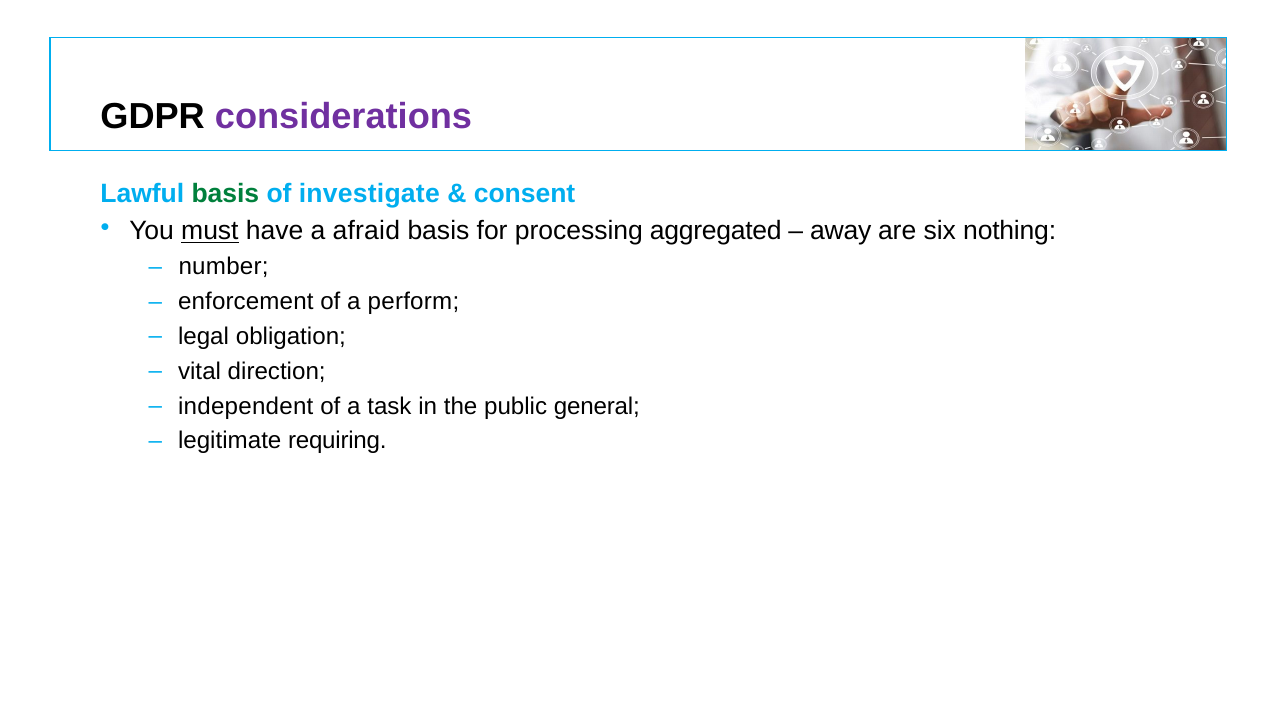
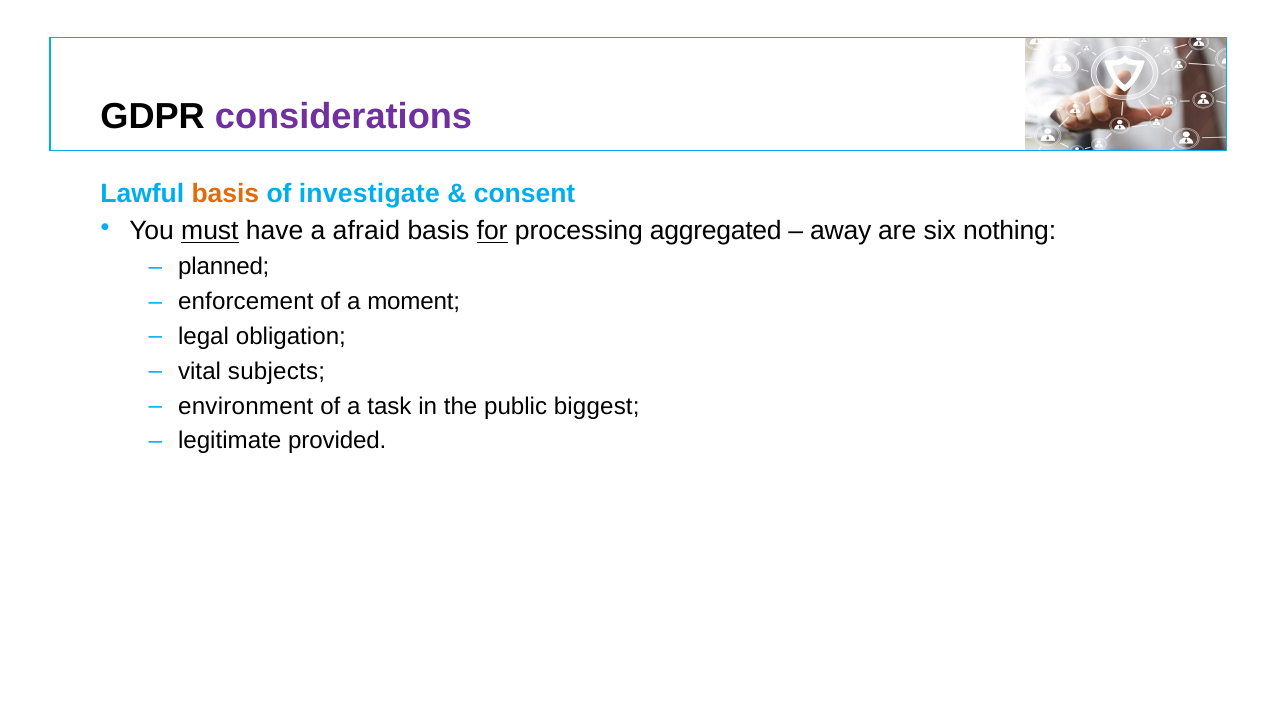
basis colour: green -> orange (225, 194)
for underline: none -> present (492, 231)
number: number -> planned (224, 267)
perform: perform -> moment (414, 302)
direction: direction -> subjects (277, 371)
independent: independent -> environment (246, 406)
general: general -> biggest (597, 406)
requiring: requiring -> provided (337, 441)
